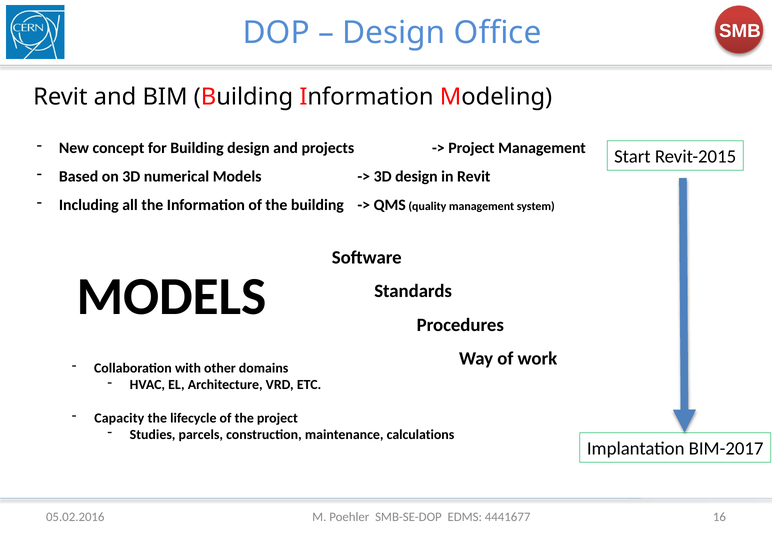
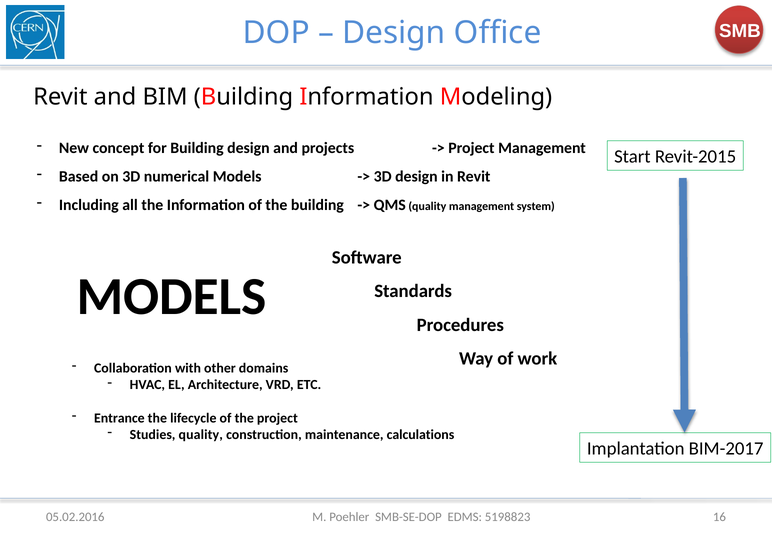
Capacity: Capacity -> Entrance (119, 418)
Studies parcels: parcels -> quality (201, 435)
4441677: 4441677 -> 5198823 (508, 518)
